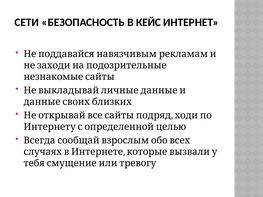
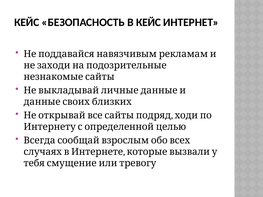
СЕТИ: СЕТИ -> КЕЙС (27, 22)
